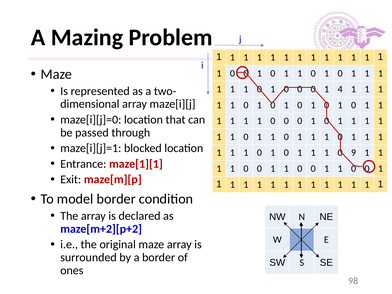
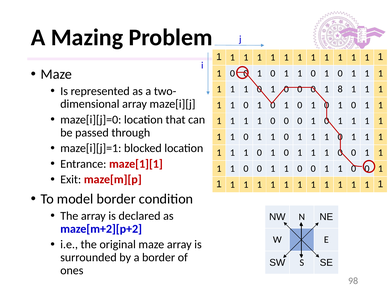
4: 4 -> 8 (340, 89)
9: 9 -> 0 (354, 153)
